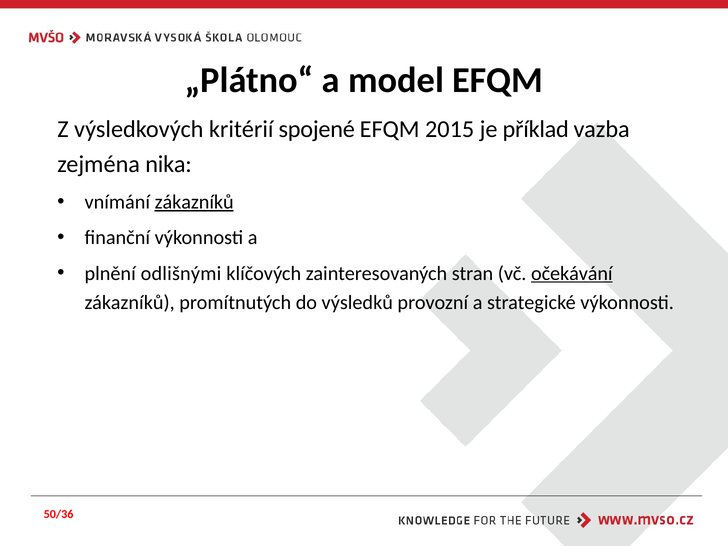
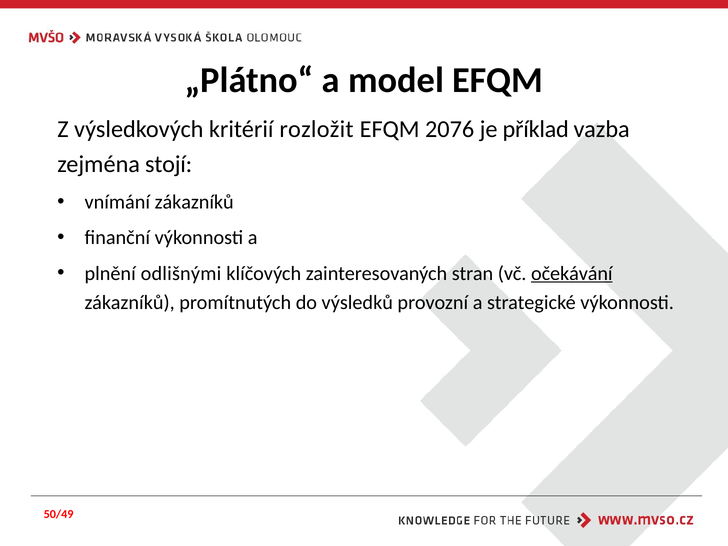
spojené: spojené -> rozložit (316, 129)
2015: 2015 -> 2076 (450, 129)
nika: nika -> stojí (169, 164)
zákazníků underline: present -> none (194, 202)
50/36: 50/36 -> 50/49 (59, 514)
